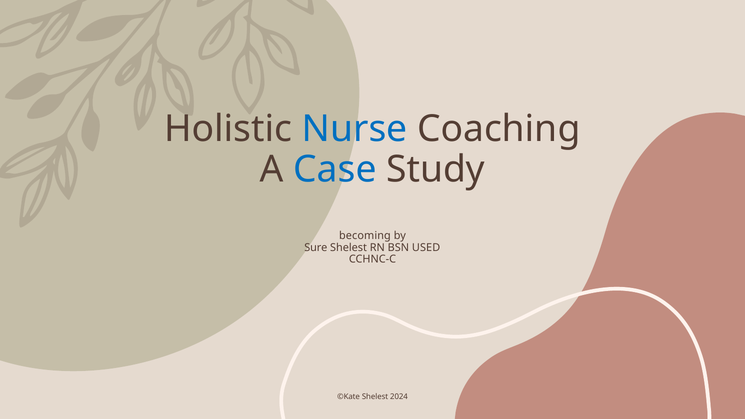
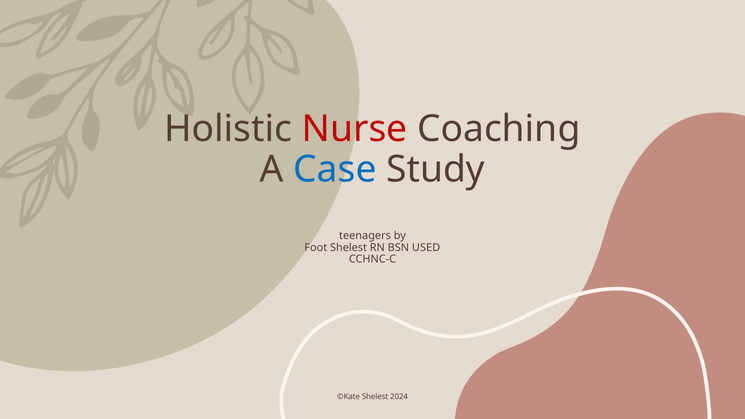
Nurse colour: blue -> red (355, 129)
becoming: becoming -> teenagers (365, 236)
Sure: Sure -> Foot (316, 247)
